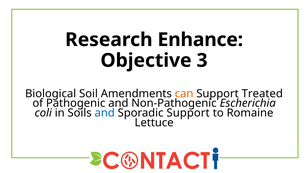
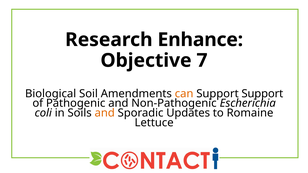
3: 3 -> 7 (202, 61)
Support Treated: Treated -> Support (262, 94)
and colour: blue -> orange (105, 113)
Sporadic Support: Support -> Updates (188, 113)
